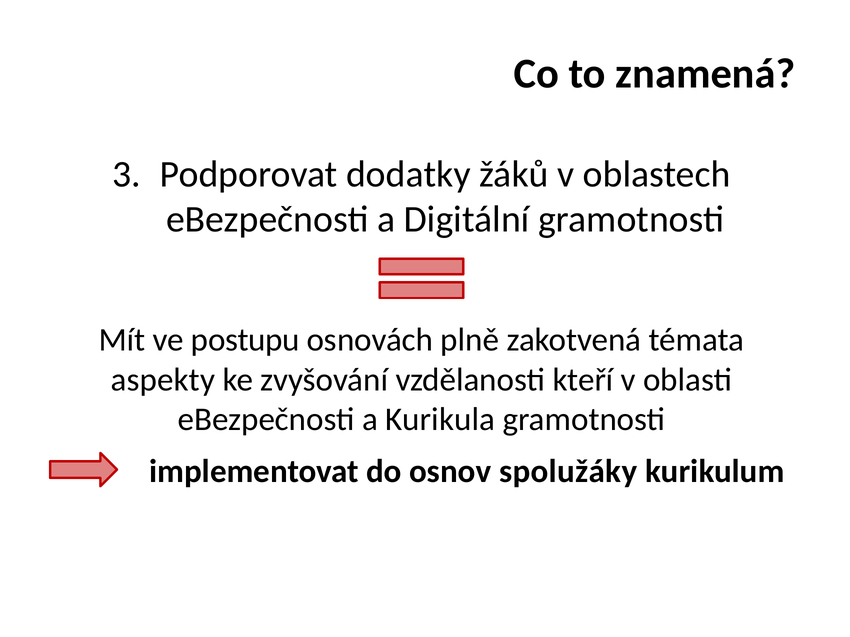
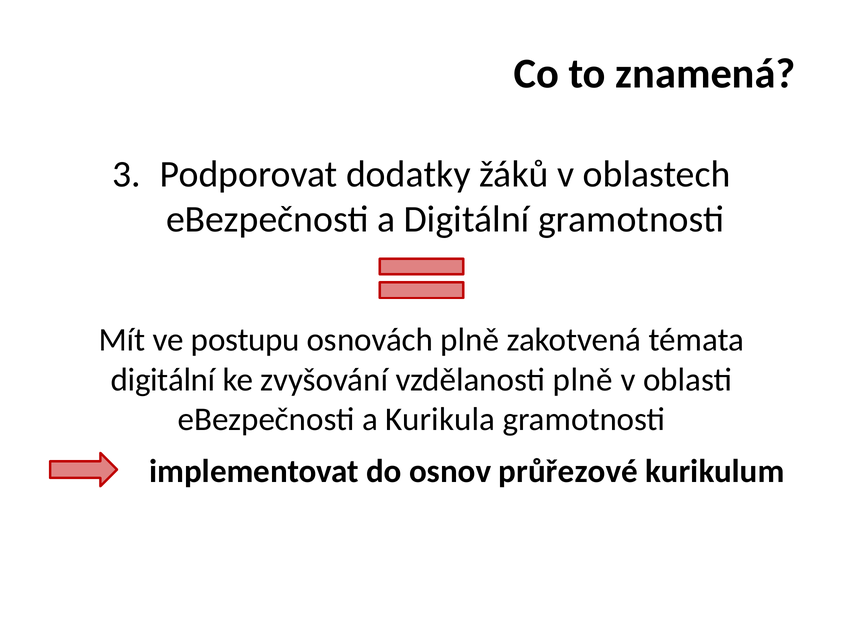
aspekty: aspekty -> digitální (163, 380)
vzdělanosti kteří: kteří -> plně (583, 380)
spolužáky: spolužáky -> průřezové (568, 472)
